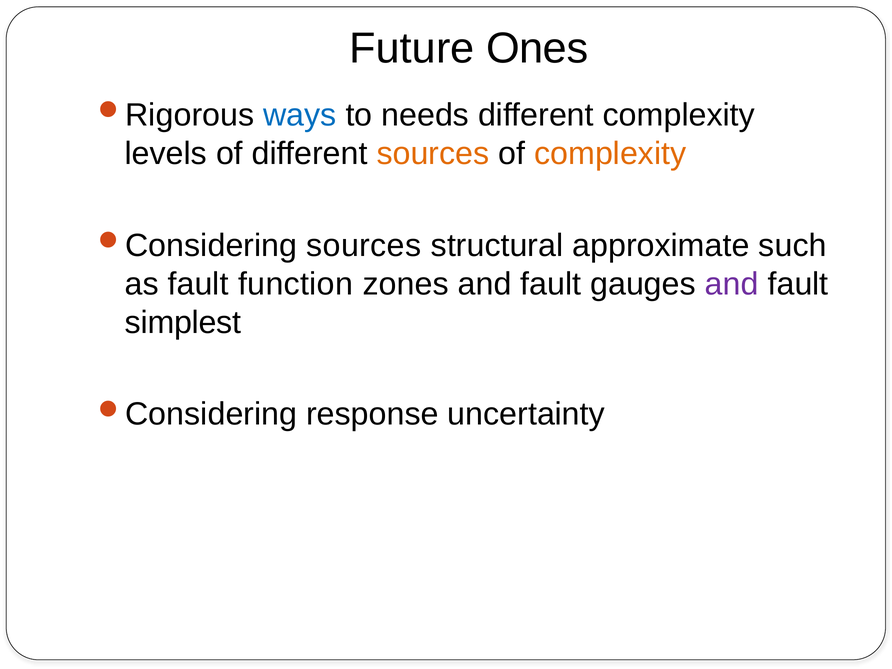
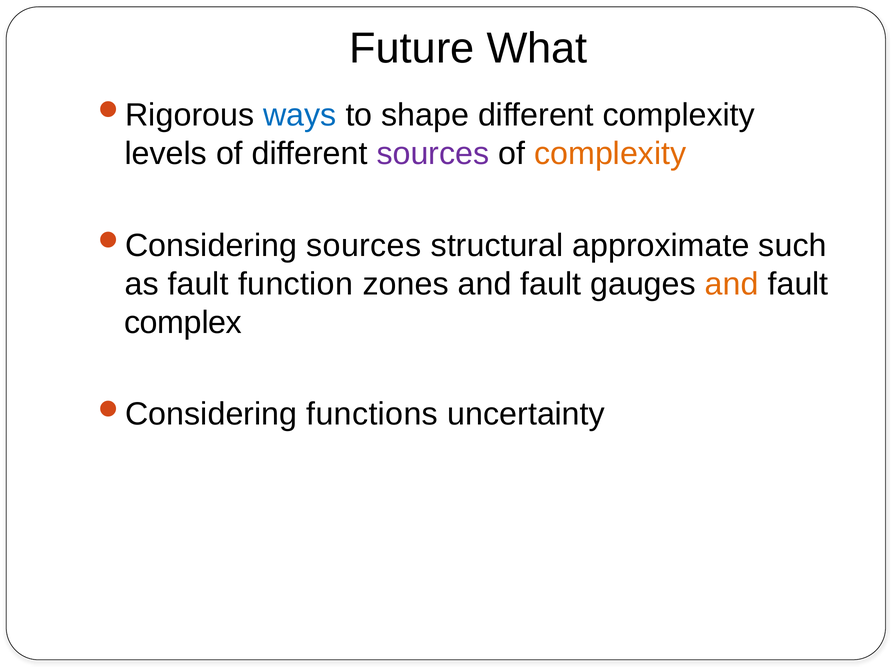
Ones: Ones -> What (537, 48)
needs: needs -> shape (425, 115)
sources colour: orange -> purple (433, 154)
and colour: purple -> orange (732, 284)
simplest: simplest -> complex (183, 323)
response: response -> functions (372, 414)
